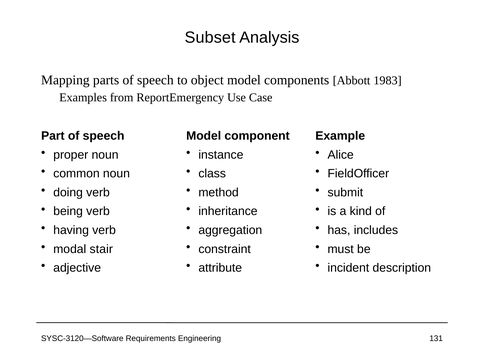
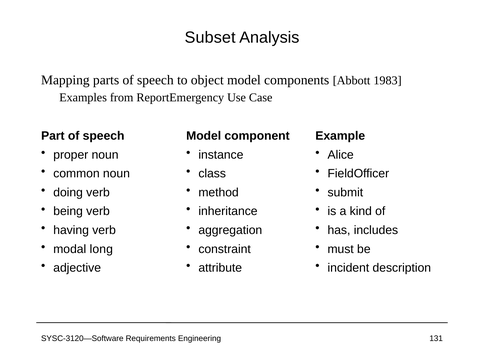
stair: stair -> long (101, 249)
